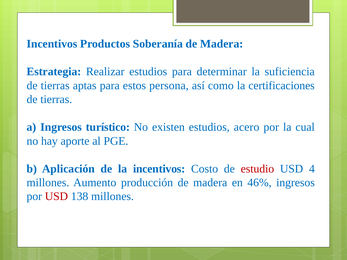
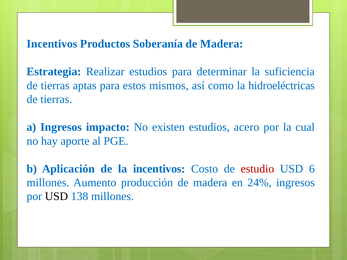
persona: persona -> mismos (169, 86)
certificaciones: certificaciones -> hidroeléctricas (282, 86)
turístico: turístico -> impacto (108, 127)
4: 4 -> 6 (312, 169)
46%: 46% -> 24% (259, 183)
USD colour: red -> black (56, 197)
